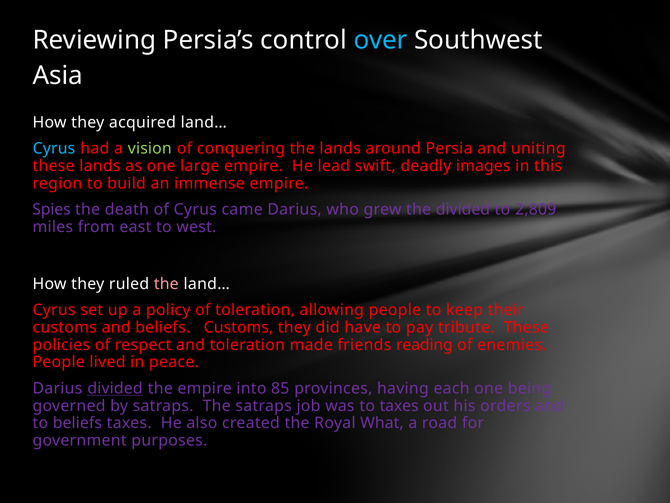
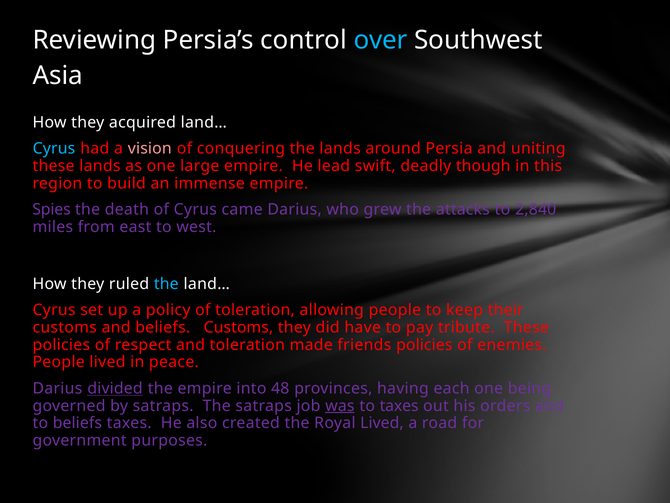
vision colour: light green -> pink (150, 149)
images: images -> though (483, 166)
the divided: divided -> attacks (463, 209)
2,809: 2,809 -> 2,840 (536, 209)
the colour: pink -> light blue (166, 284)
friends reading: reading -> policies (424, 344)
85: 85 -> 48 (280, 388)
was underline: none -> present (340, 405)
Royal What: What -> Lived (382, 423)
